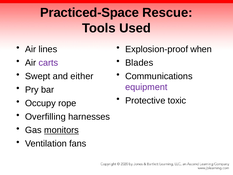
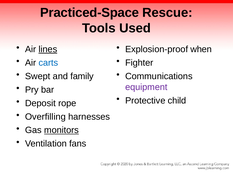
lines underline: none -> present (48, 49)
carts colour: purple -> blue (48, 63)
Blades: Blades -> Fighter (139, 63)
either: either -> family (82, 76)
toxic: toxic -> child (177, 100)
Occupy: Occupy -> Deposit (40, 103)
